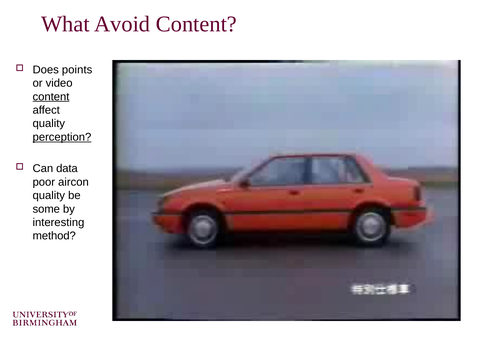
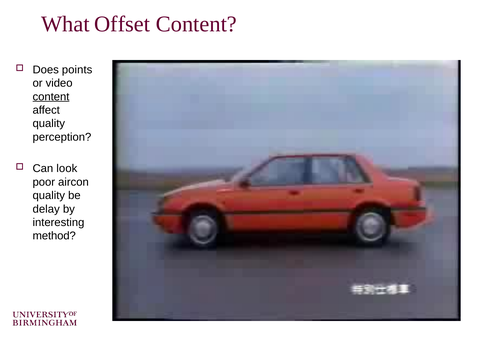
Avoid: Avoid -> Offset (122, 24)
perception underline: present -> none (62, 137)
data: data -> look (67, 169)
some: some -> delay (46, 209)
